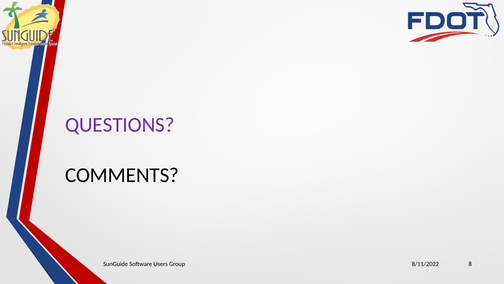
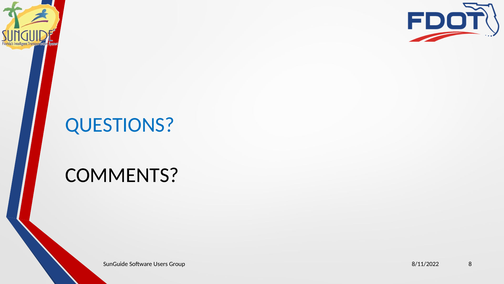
QUESTIONS colour: purple -> blue (120, 125)
